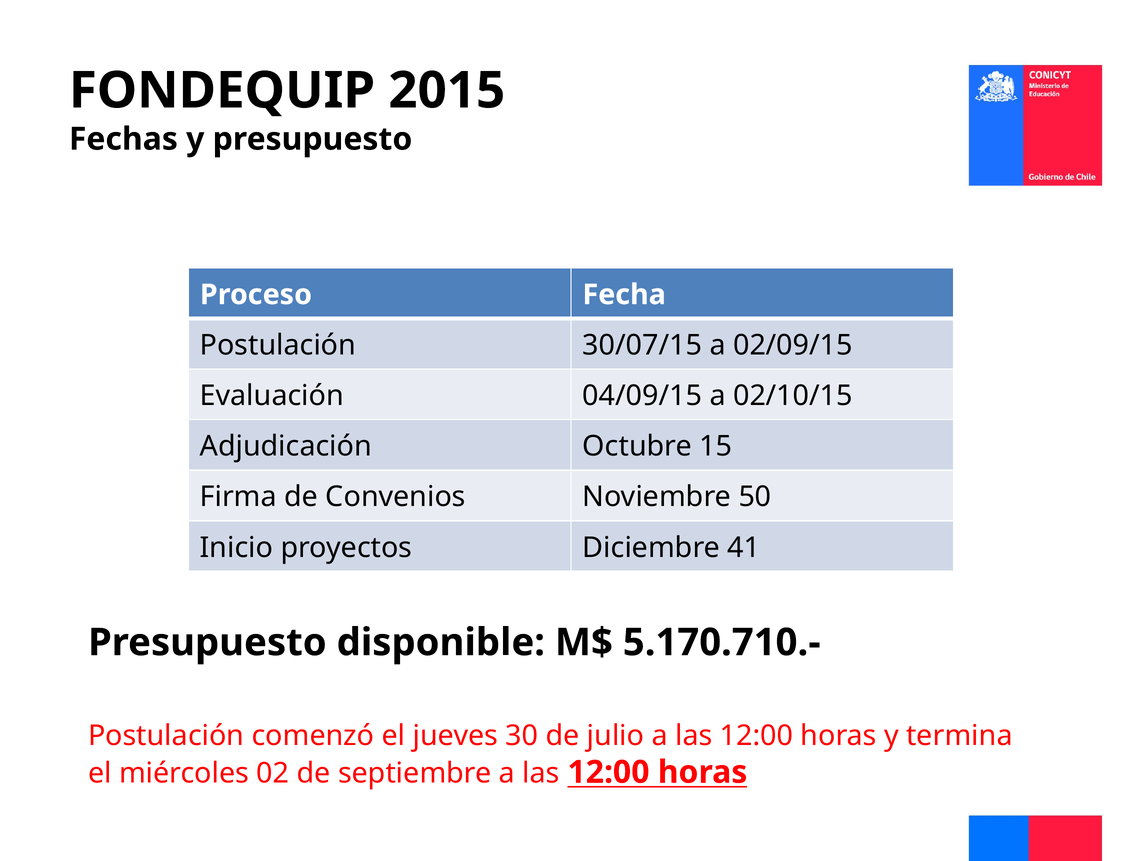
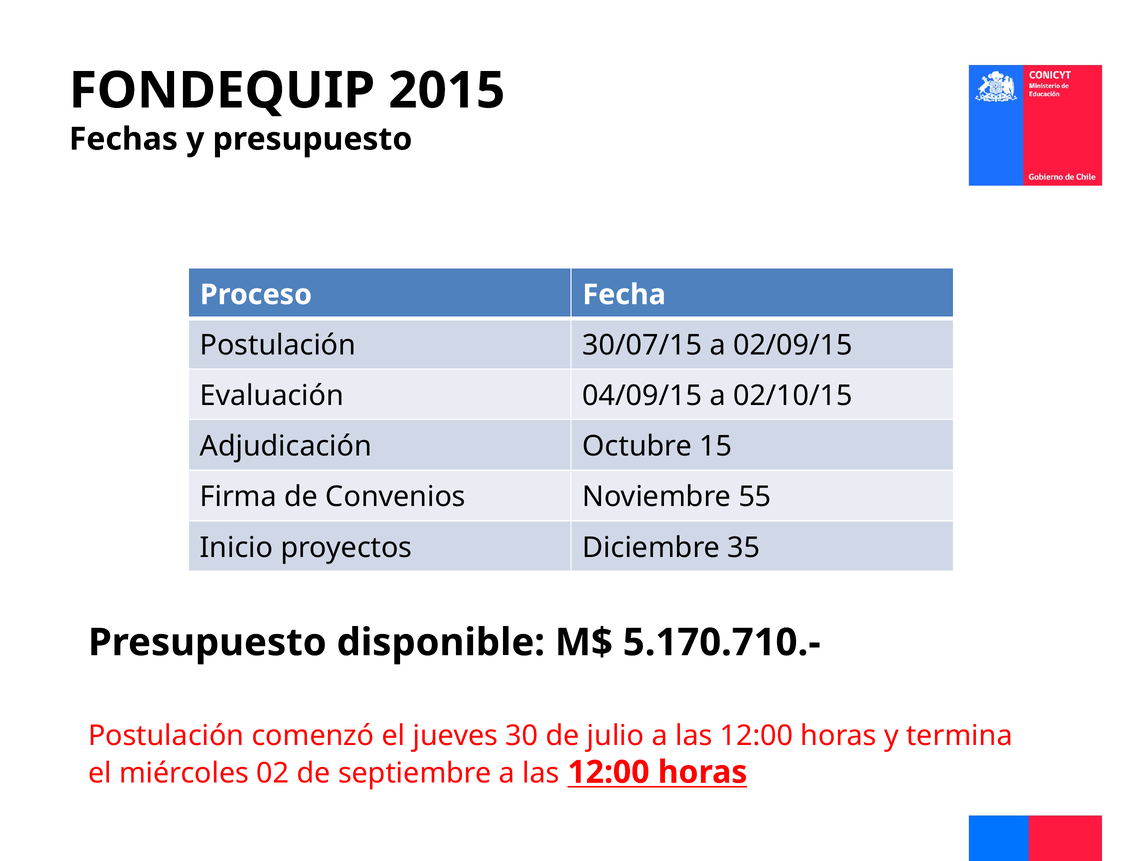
50: 50 -> 55 (755, 497)
41: 41 -> 35 (744, 548)
